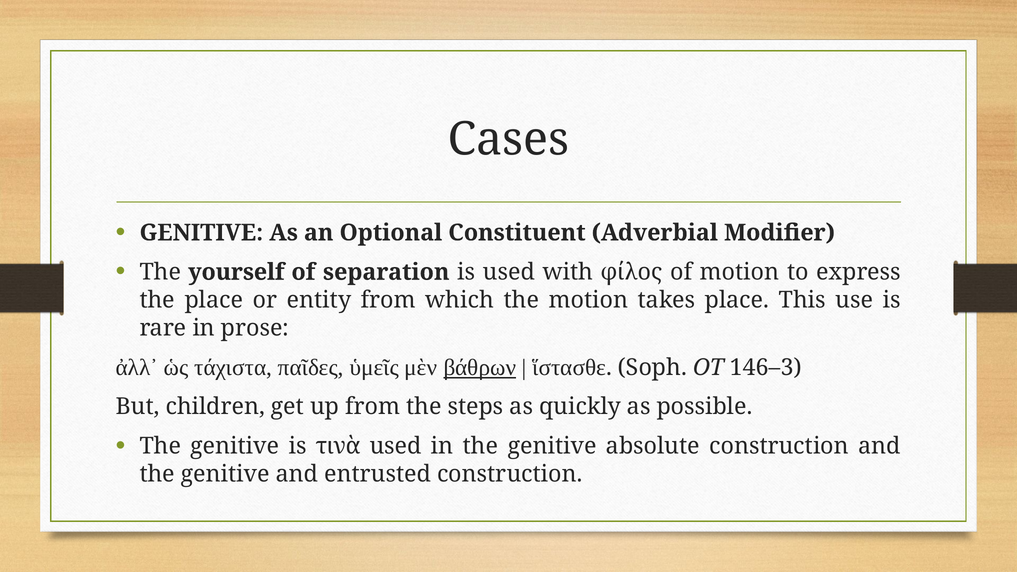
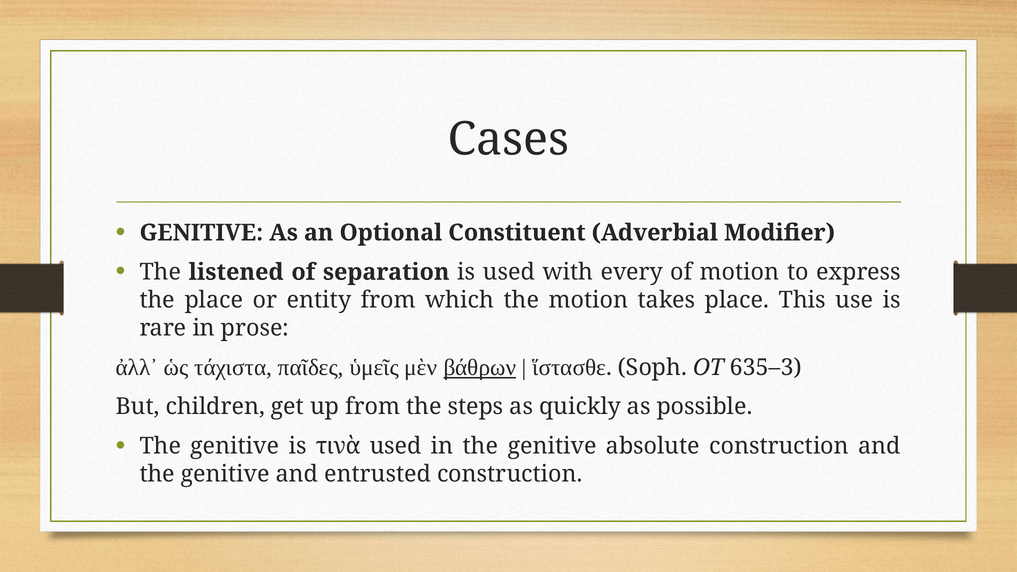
yourself: yourself -> listened (236, 272)
φίλος: φίλος -> every (632, 272)
146–3: 146–3 -> 635–3 (766, 367)
